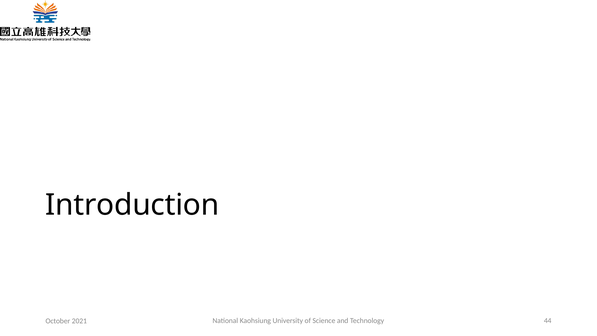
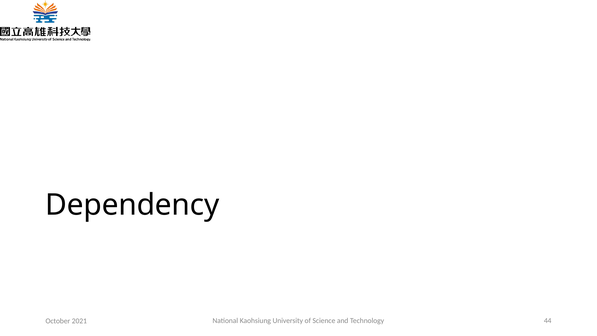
Introduction: Introduction -> Dependency (132, 205)
